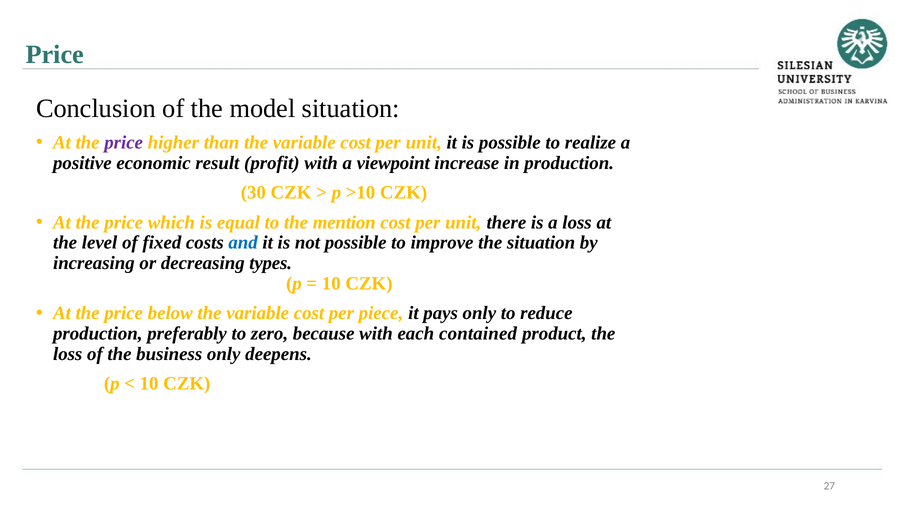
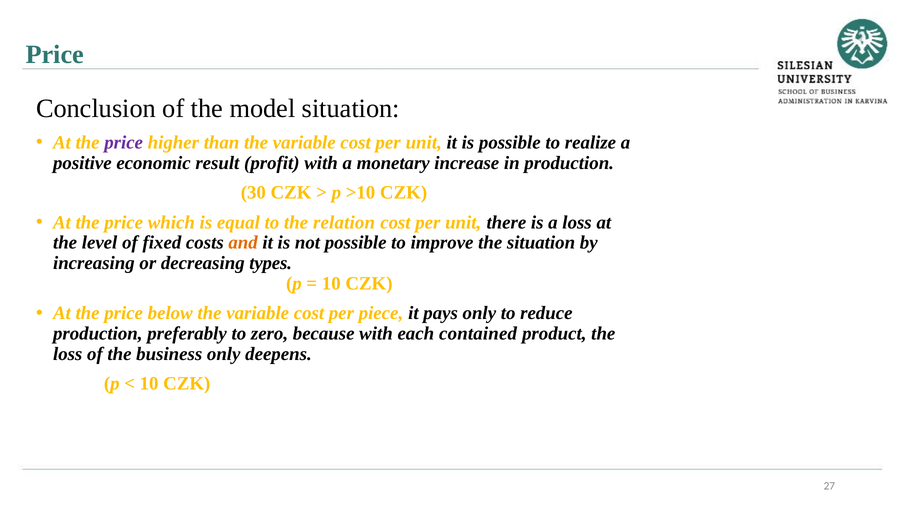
viewpoint: viewpoint -> monetary (393, 163)
mention: mention -> relation (344, 222)
and colour: blue -> orange (243, 243)
